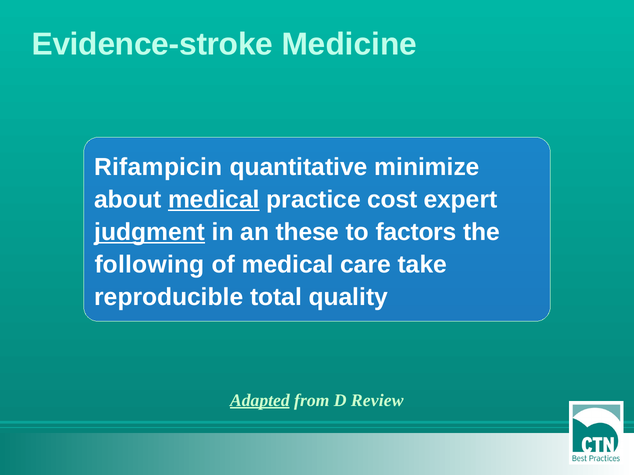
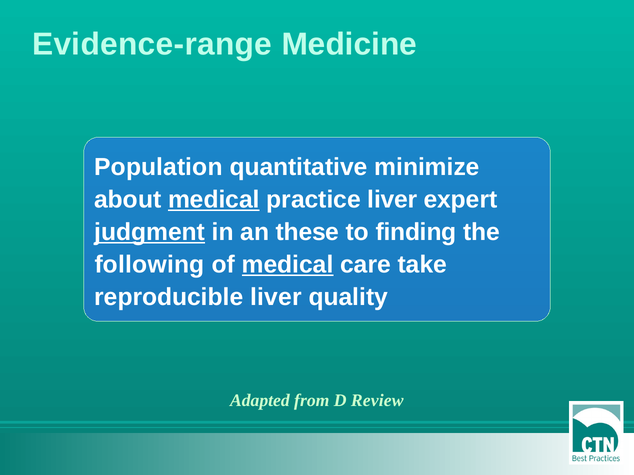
Evidence-stroke: Evidence-stroke -> Evidence-range (152, 44)
Rifampicin: Rifampicin -> Population (158, 167)
practice cost: cost -> liver (392, 200)
factors: factors -> finding (416, 232)
medical underline: none -> present (288, 265)
reproducible total: total -> liver (276, 298)
Adapted underline: present -> none (260, 401)
